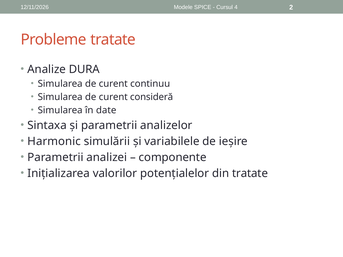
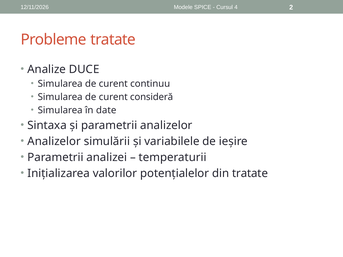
DURA: DURA -> DUCE (84, 69)
Harmonic: Harmonic -> Analizelor (54, 141)
componente: componente -> temperaturii (173, 157)
